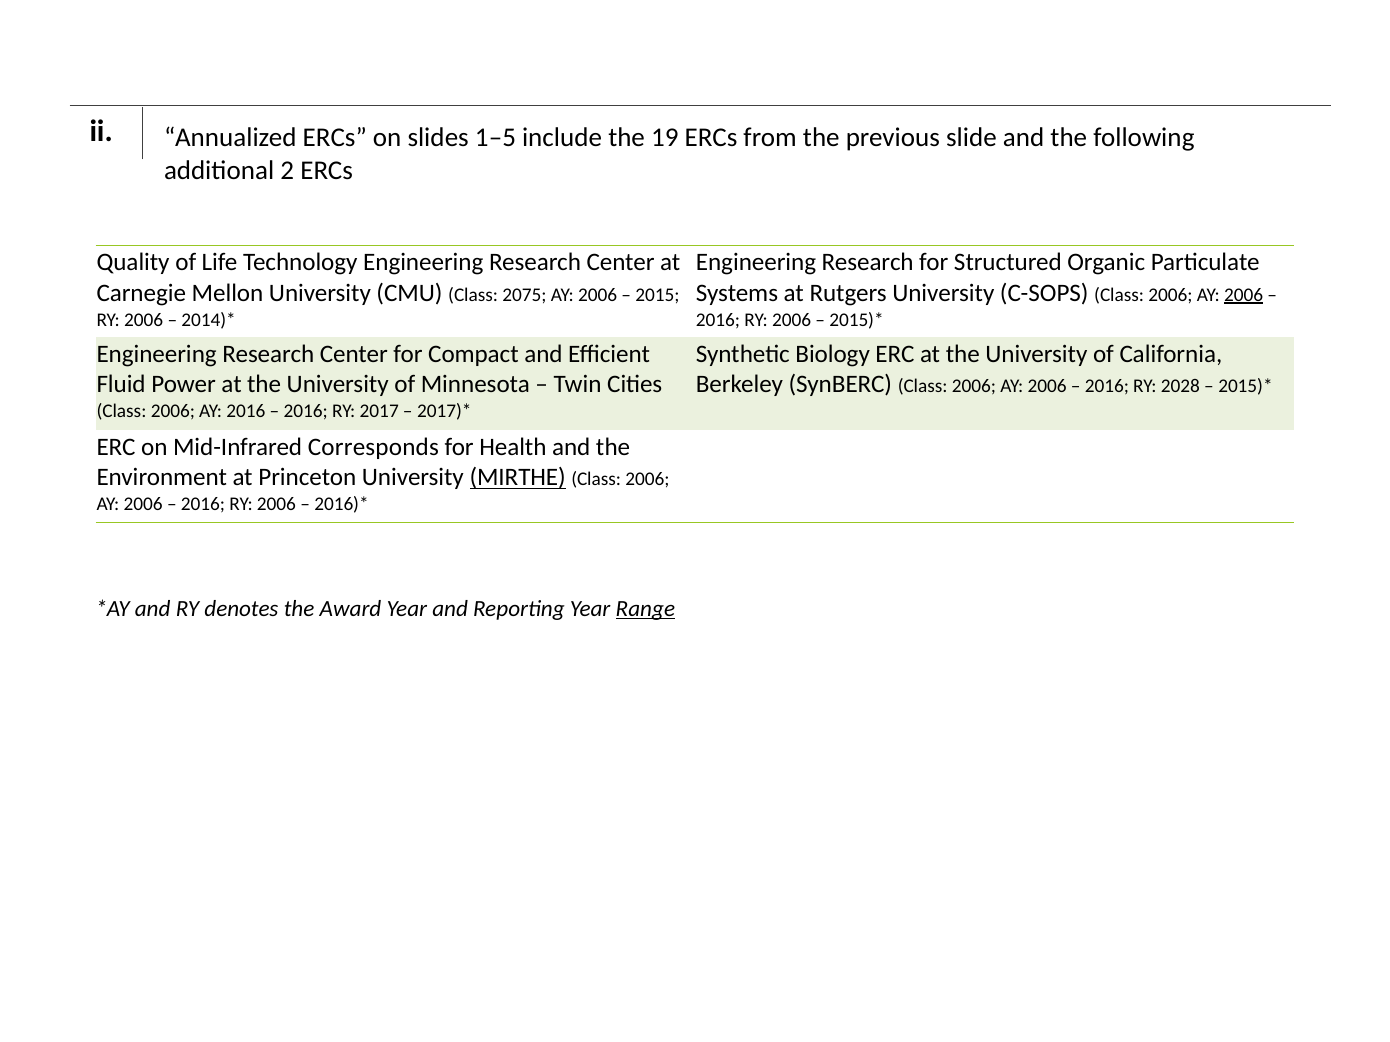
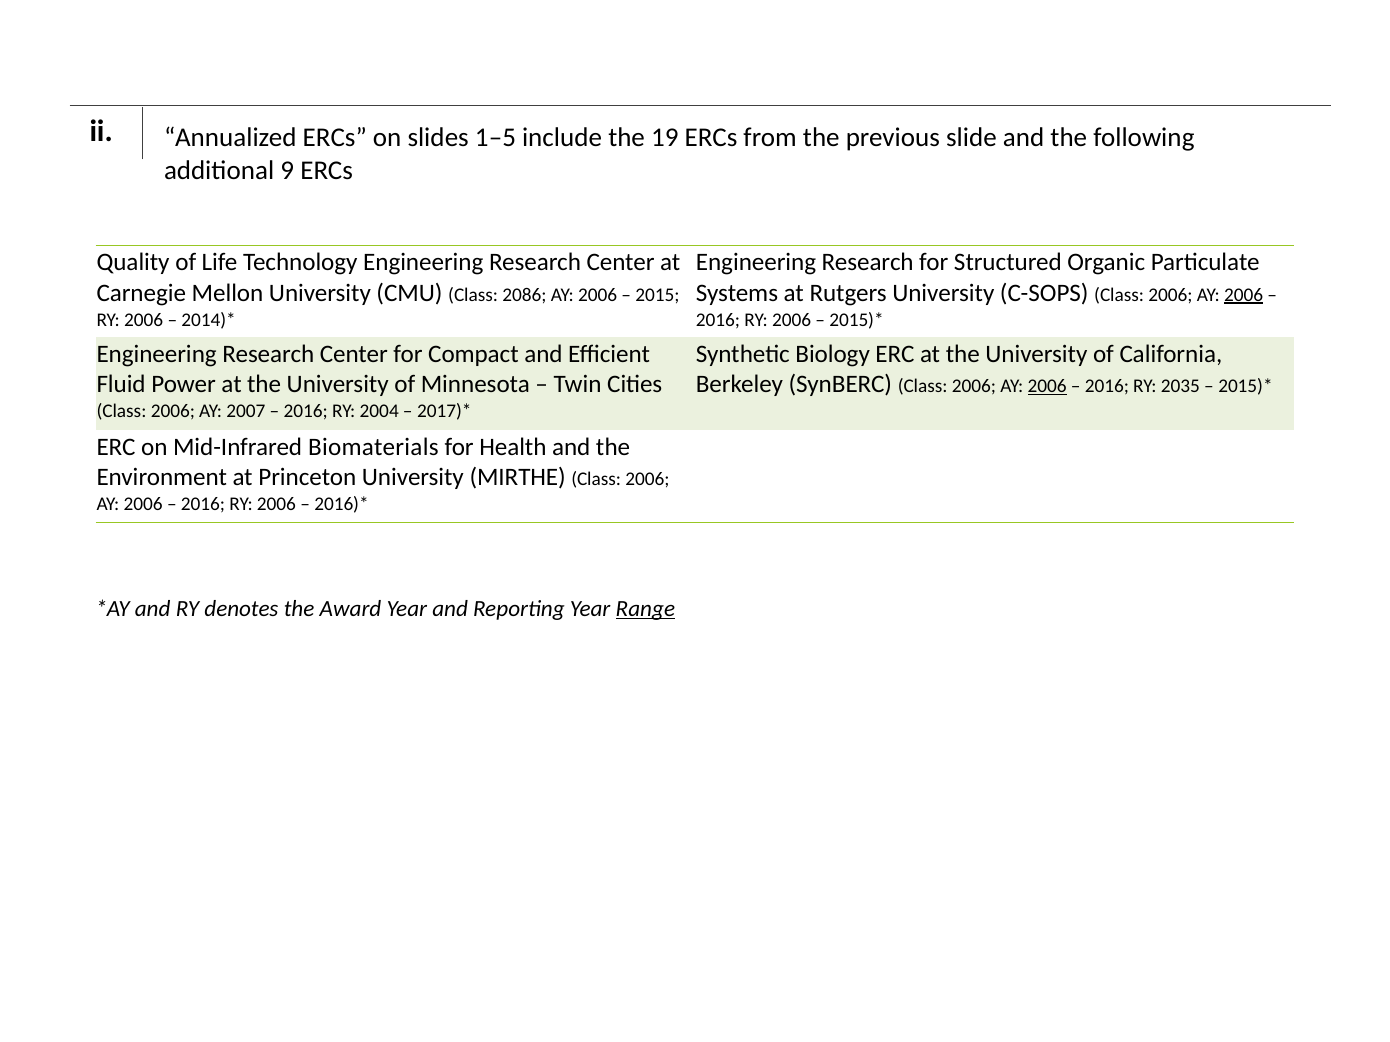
2: 2 -> 9 (287, 170)
2075: 2075 -> 2086 (525, 295)
2006 underline: none -> present (1047, 387)
2028: 2028 -> 2035 (1180, 387)
AY 2016: 2016 -> 2007 (246, 412)
2017: 2017 -> 2004 (379, 412)
Corresponds: Corresponds -> Biomaterials (373, 447)
MIRTHE underline: present -> none (518, 478)
